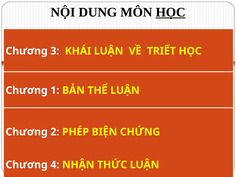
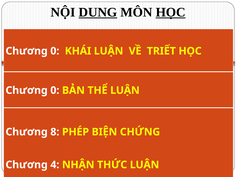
DUNG underline: none -> present (98, 12)
3: 3 -> 0 (55, 51)
1: 1 -> 0 (55, 90)
Chương 2: 2 -> 8 (55, 132)
